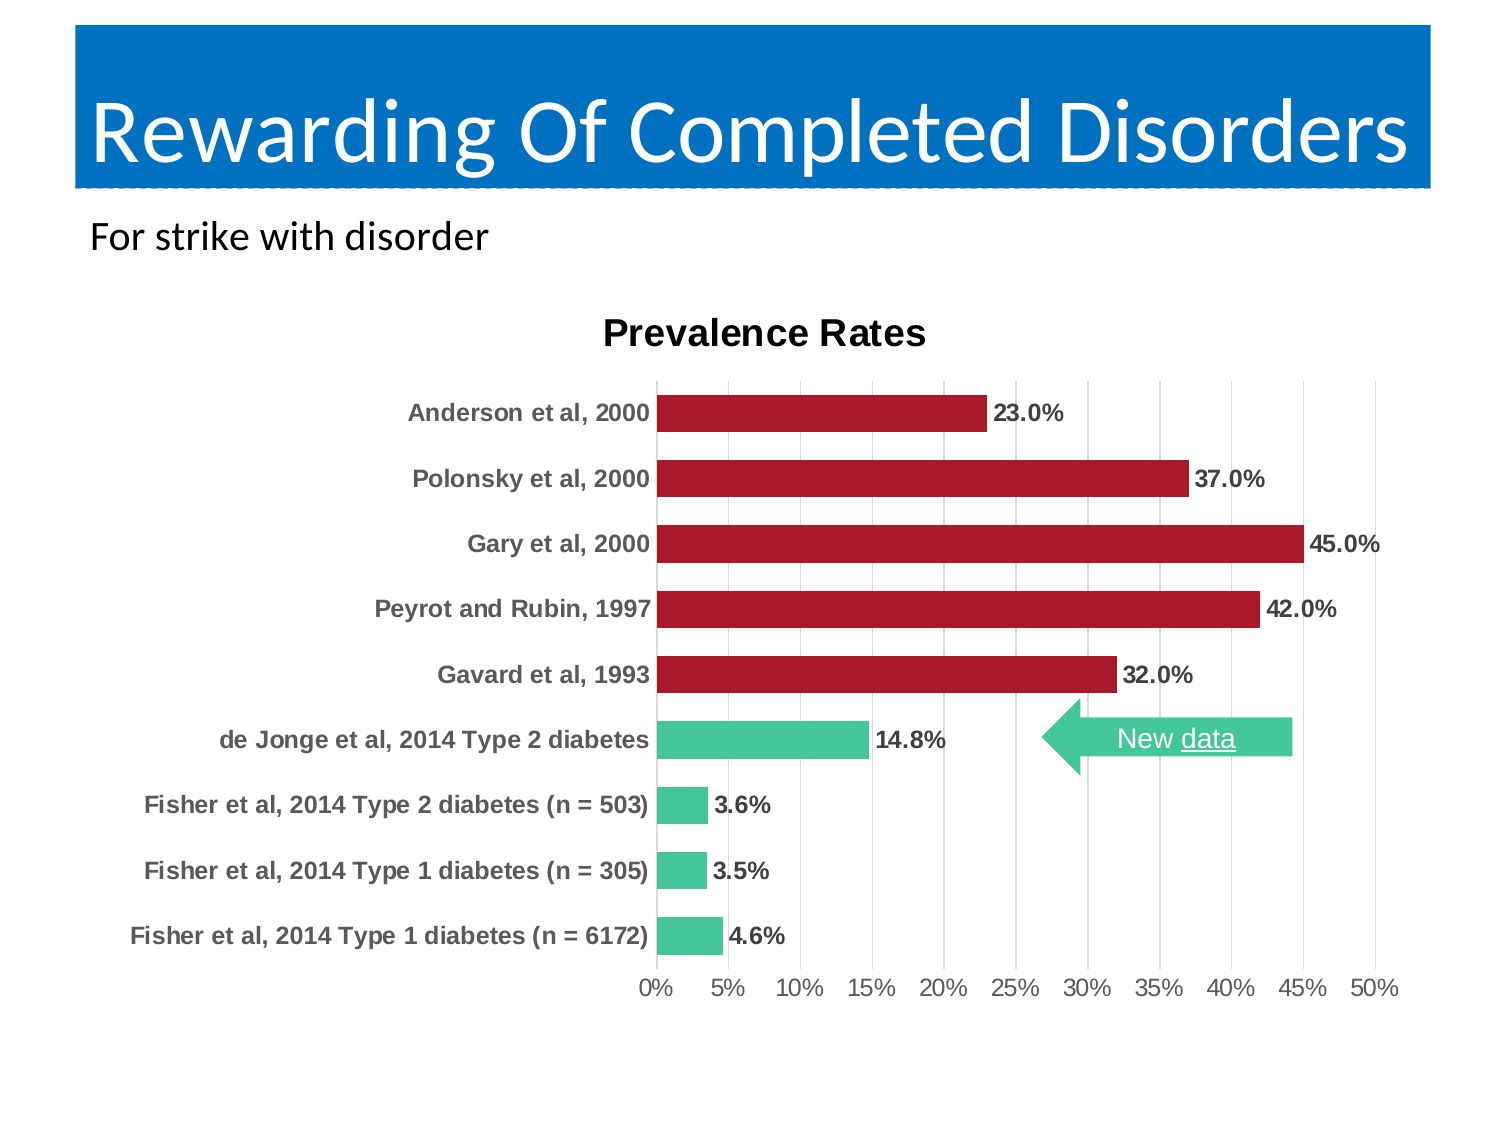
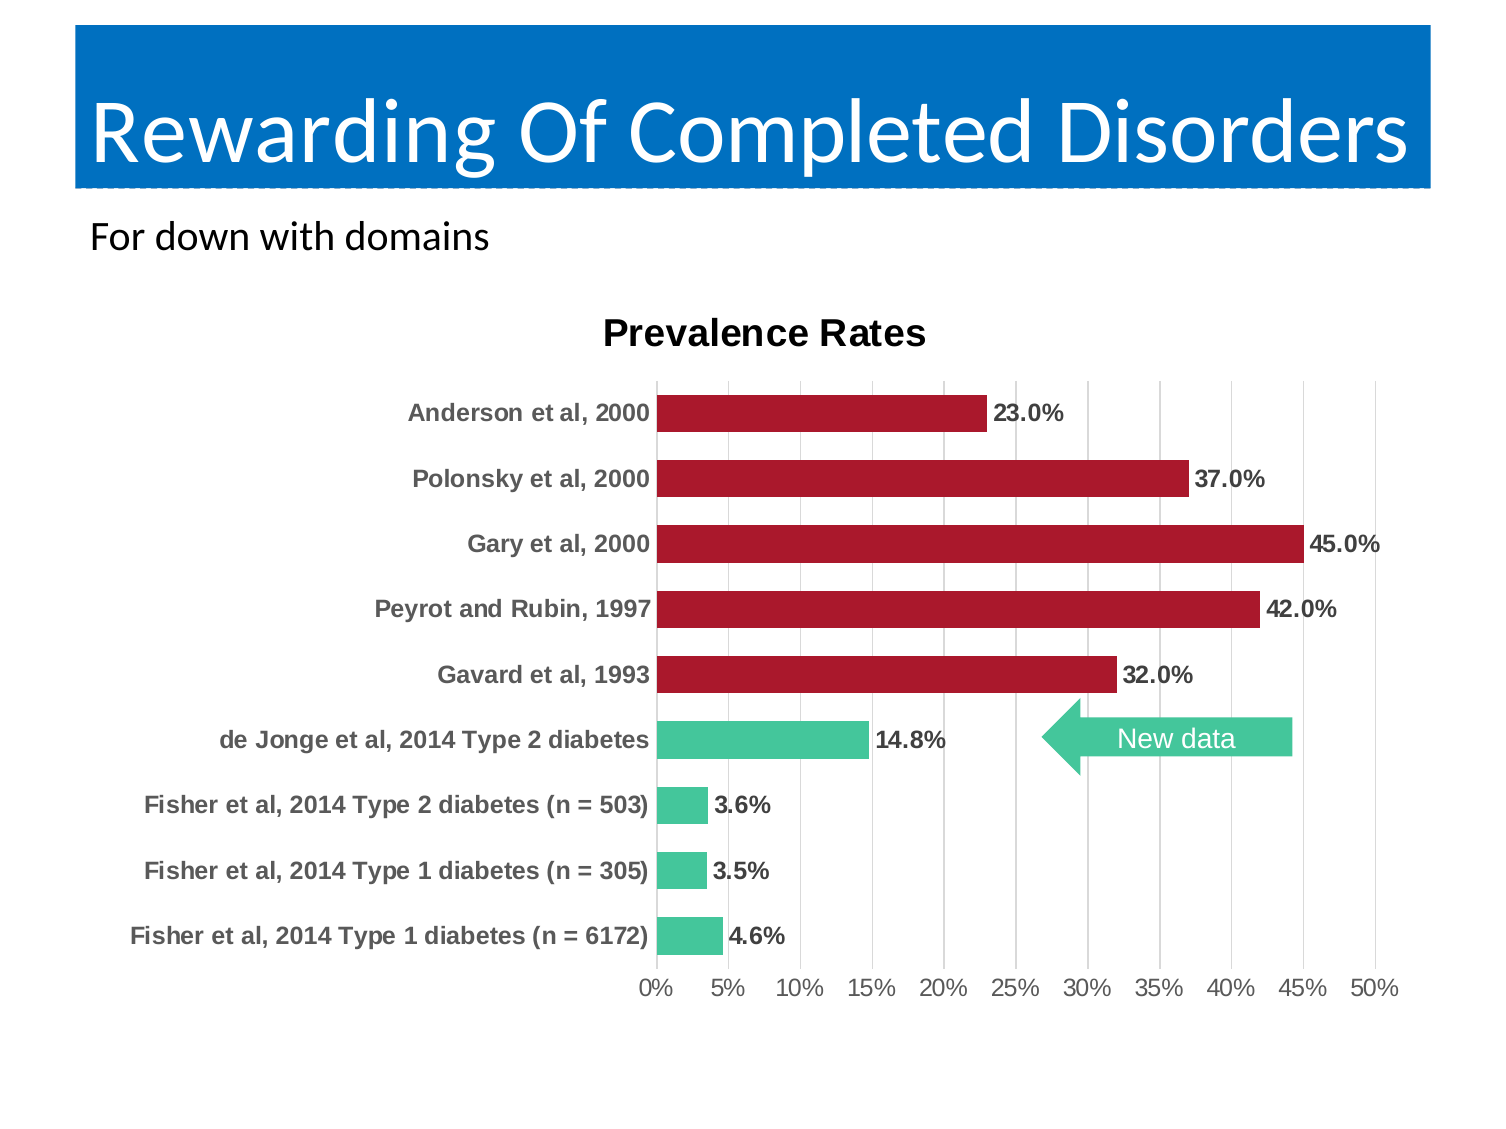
strike: strike -> down (203, 236)
disorder: disorder -> domains (417, 236)
data underline: present -> none (1208, 739)
